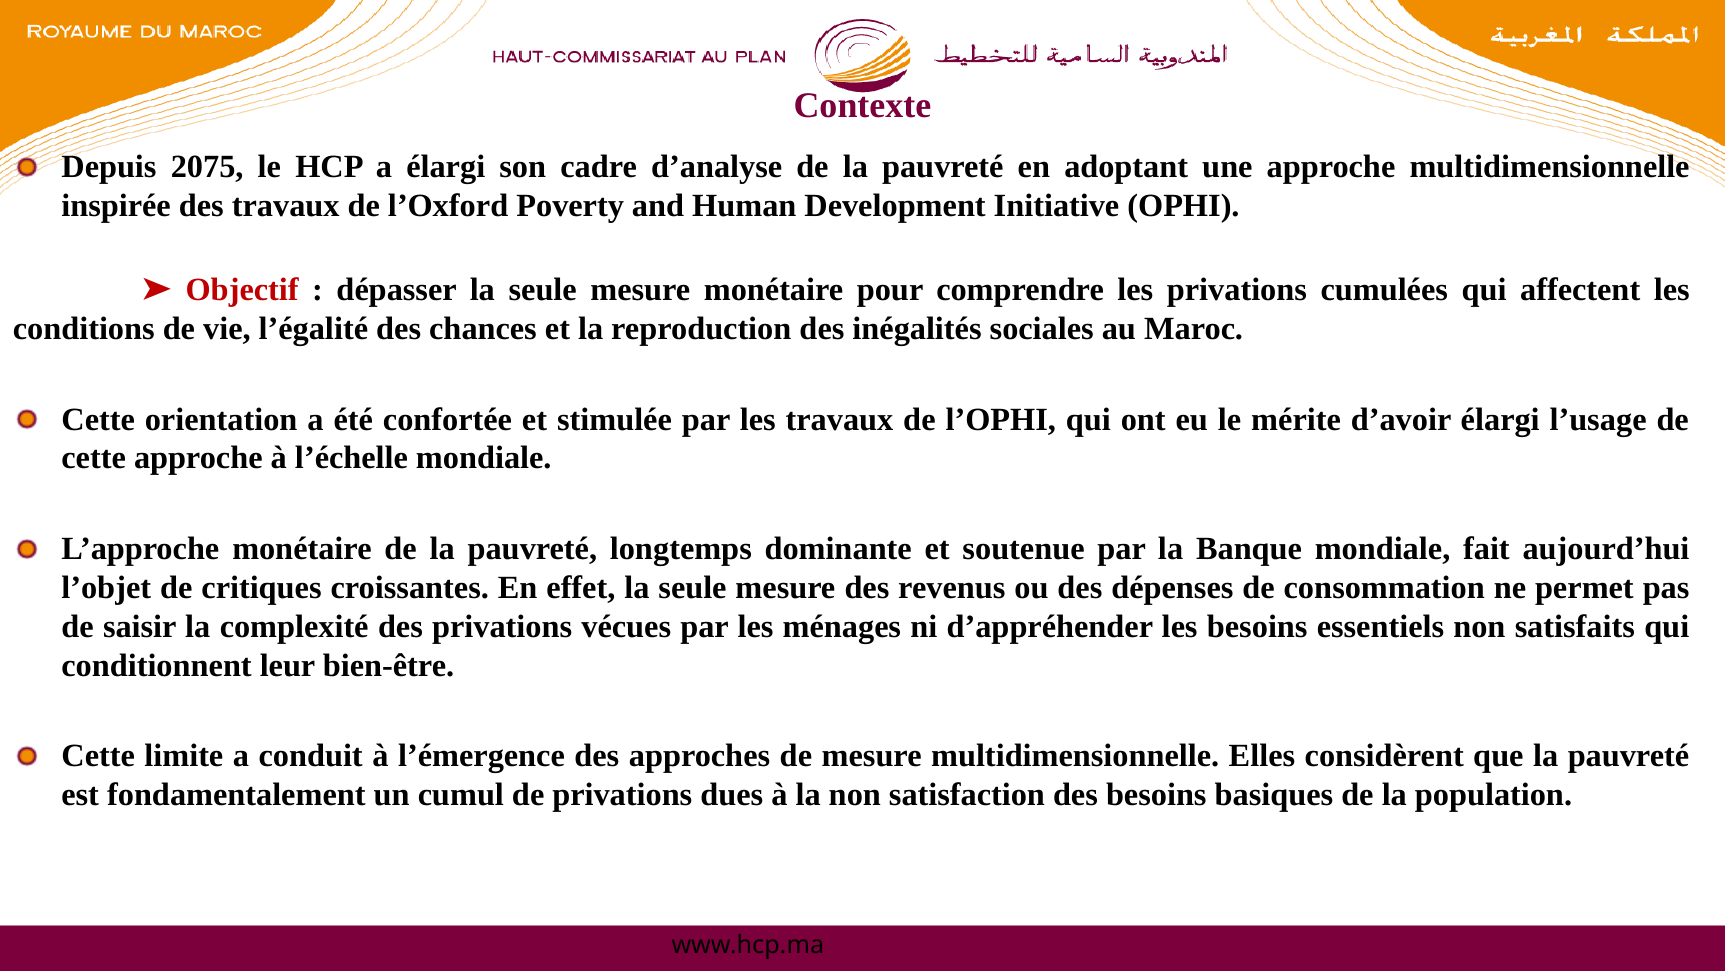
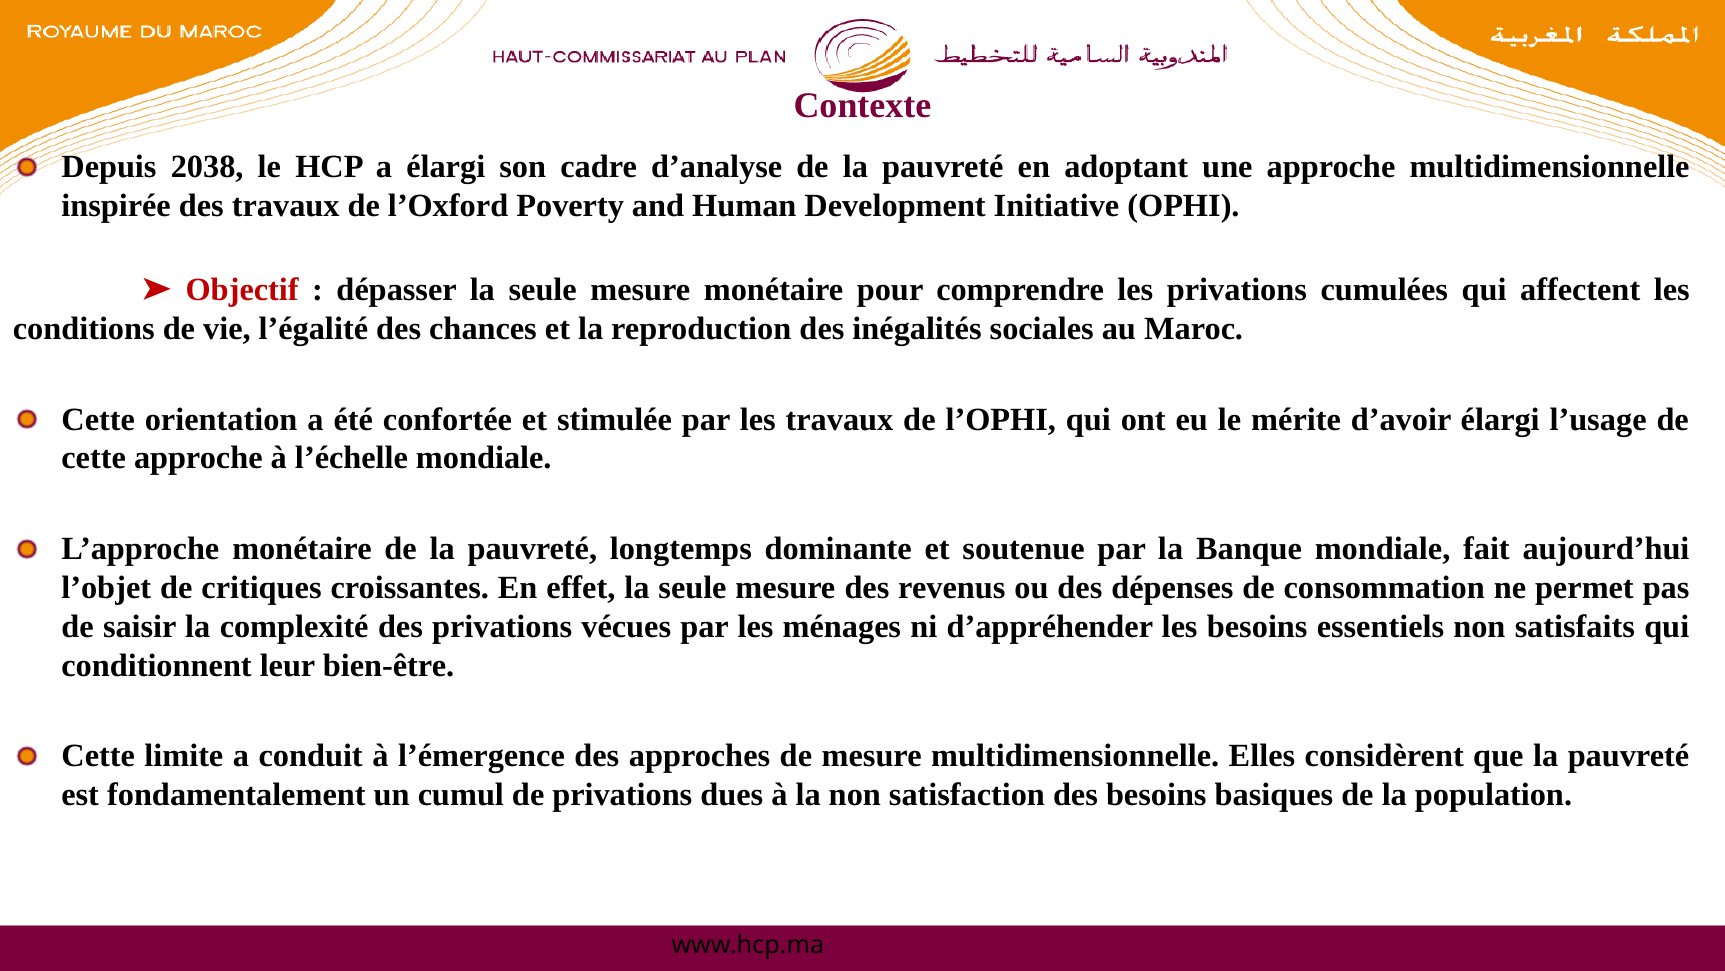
2075: 2075 -> 2038 (207, 167)
